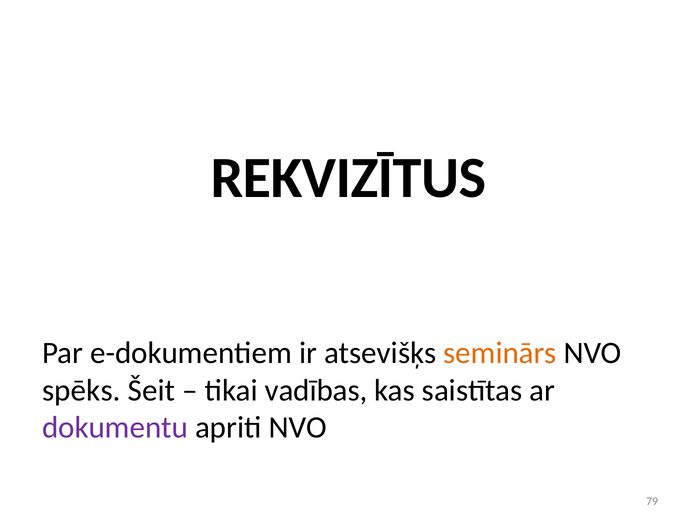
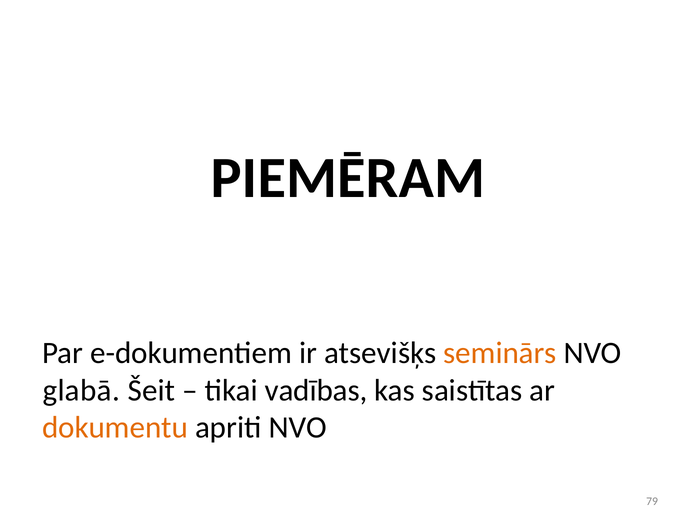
REKVIZĪTUS: REKVIZĪTUS -> PIEMĒRAM (348, 178)
spēks: spēks -> glabā (81, 390)
dokumentu colour: purple -> orange (115, 428)
